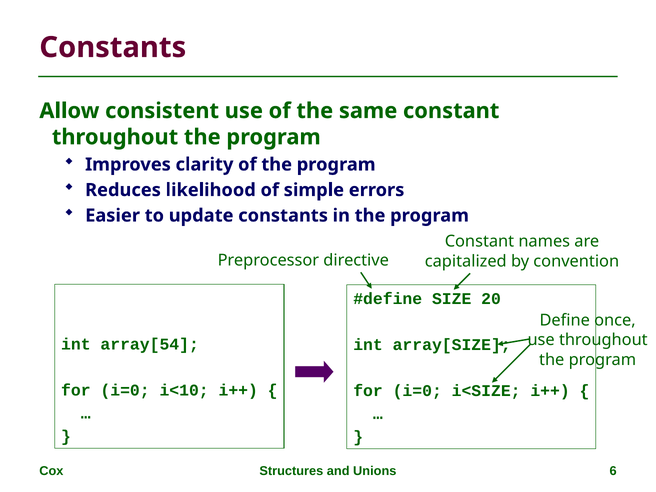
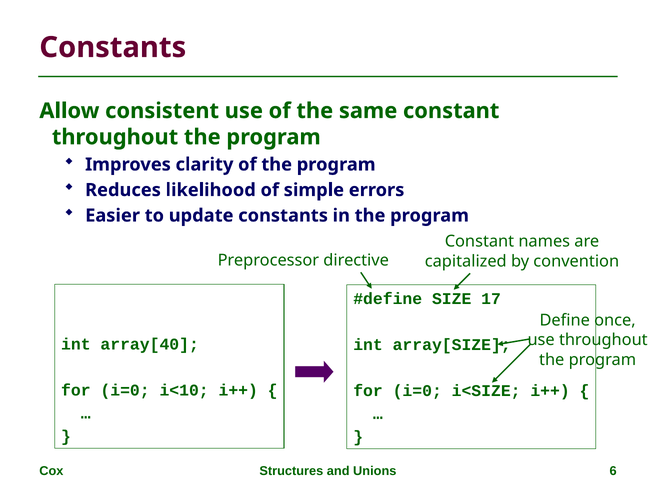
20: 20 -> 17 (491, 299)
array[54: array[54 -> array[40 (150, 344)
